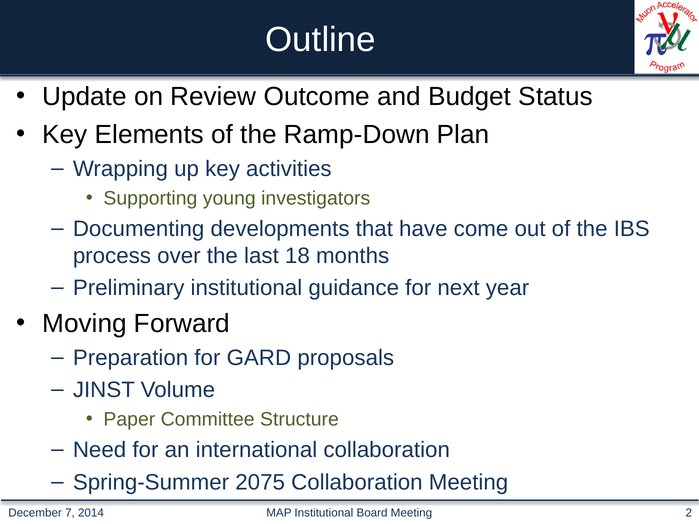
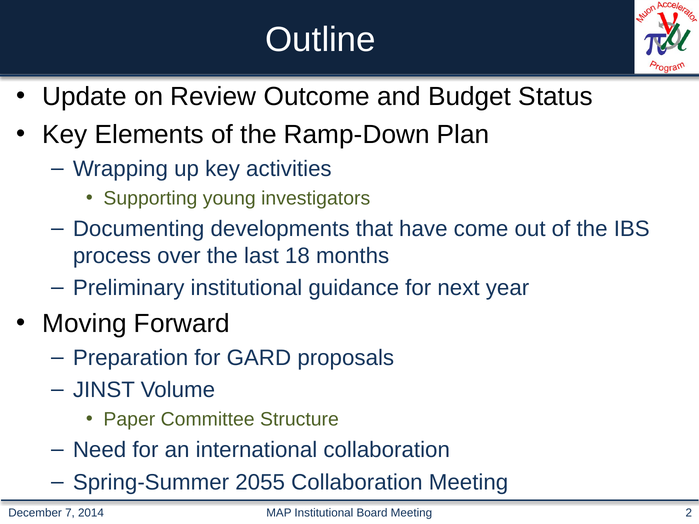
2075: 2075 -> 2055 (260, 483)
